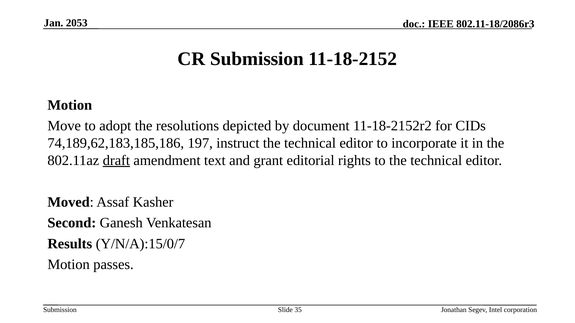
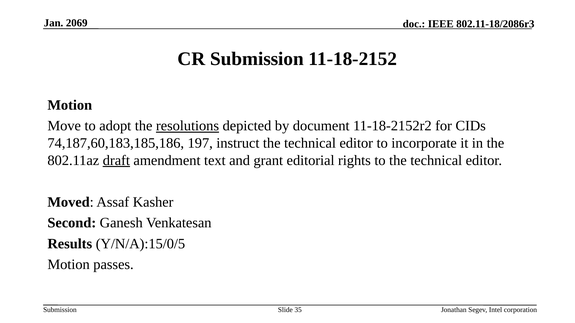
2053: 2053 -> 2069 (77, 23)
resolutions underline: none -> present (187, 126)
74,189,62,183,185,186: 74,189,62,183,185,186 -> 74,187,60,183,185,186 (116, 143)
Y/N/A):15/0/7: Y/N/A):15/0/7 -> Y/N/A):15/0/5 (140, 244)
